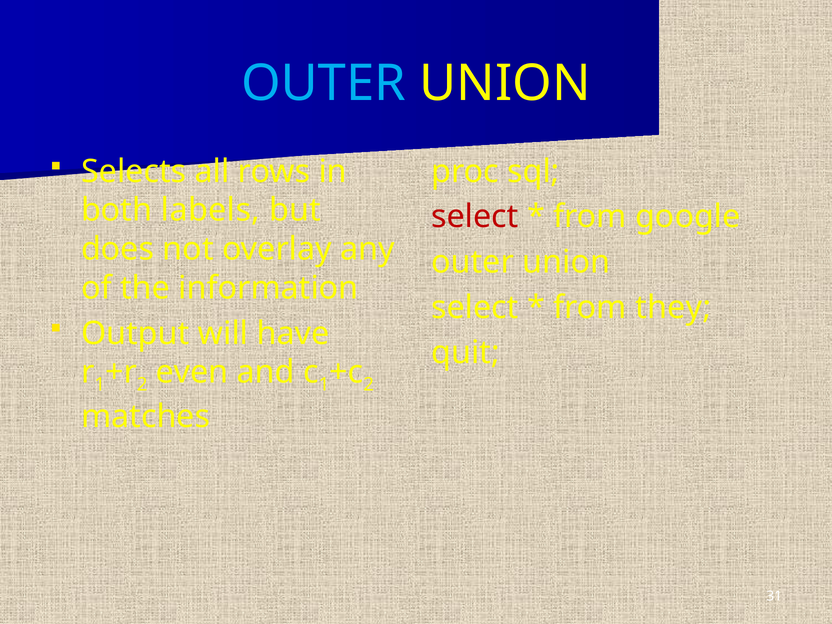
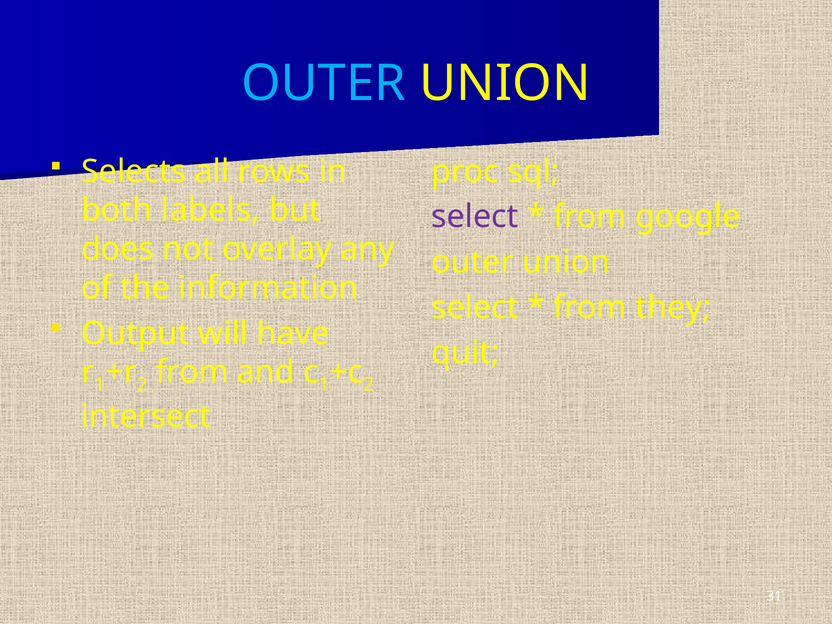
select colour: red -> purple (475, 217)
even: even -> from (192, 372)
matches: matches -> intersect (146, 416)
